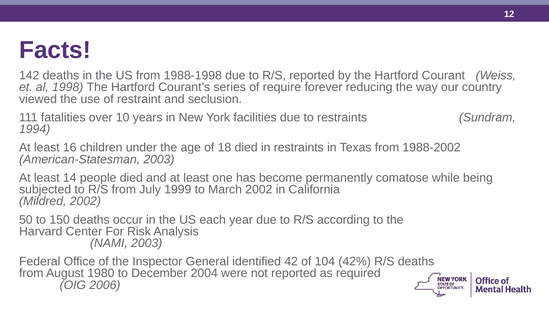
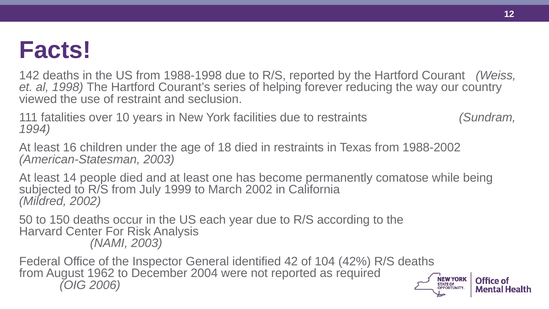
require: require -> helping (282, 87)
1980: 1980 -> 1962 (101, 273)
